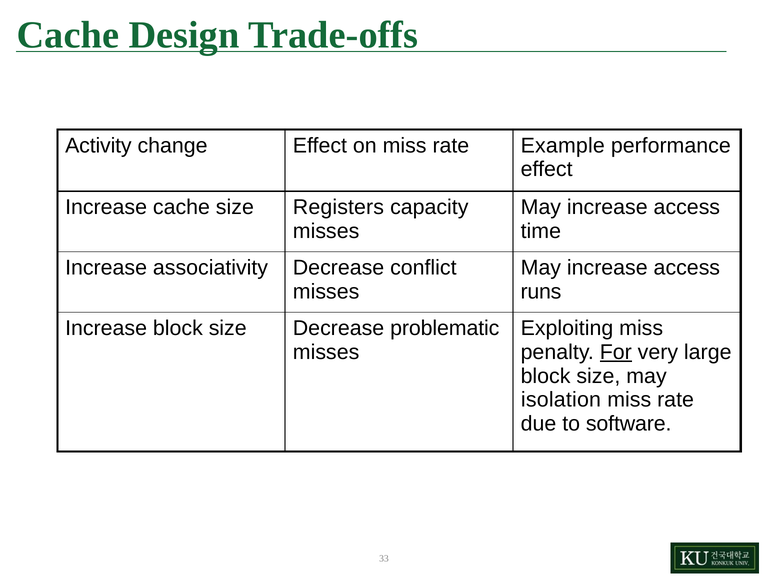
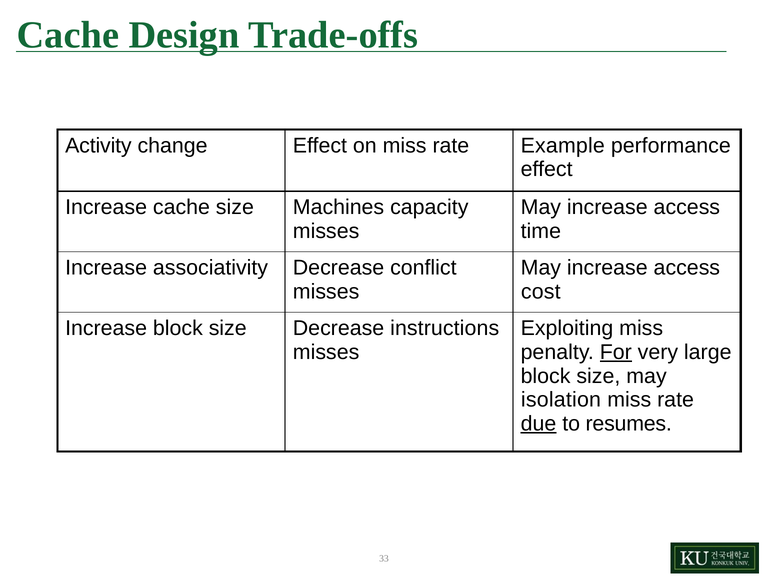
Registers: Registers -> Machines (339, 207)
runs: runs -> cost (541, 292)
problematic: problematic -> instructions (445, 328)
due underline: none -> present (539, 424)
software: software -> resumes (629, 424)
